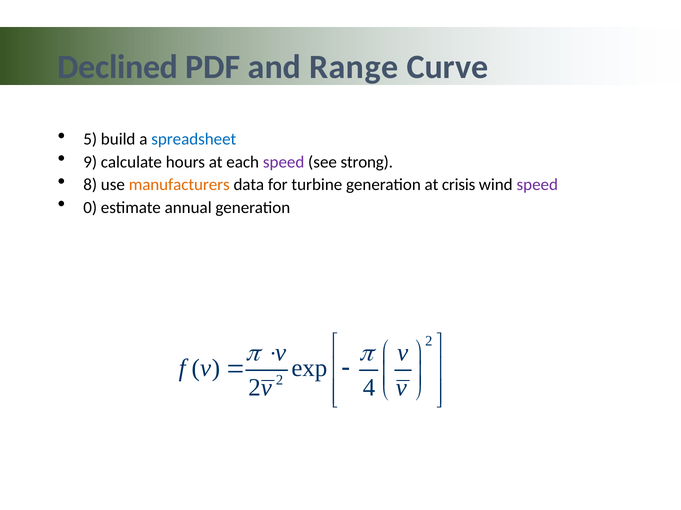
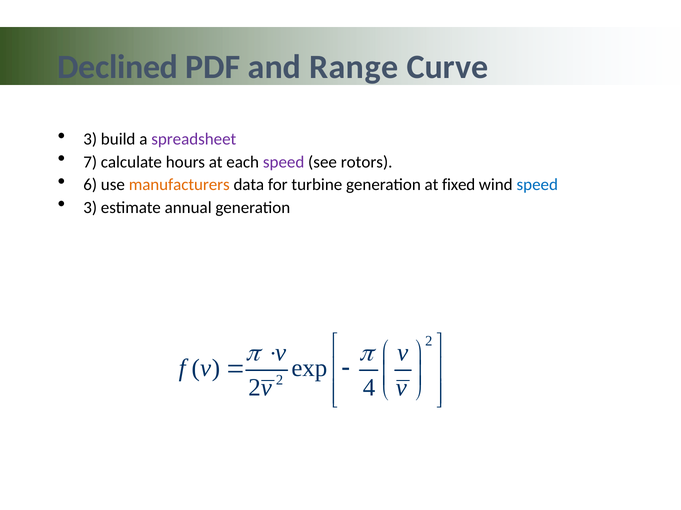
5: 5 -> 3 (90, 140)
spreadsheet colour: blue -> purple (194, 140)
9: 9 -> 7 (90, 162)
strong: strong -> rotors (367, 162)
8: 8 -> 6 (90, 185)
crisis: crisis -> fixed (459, 185)
speed colour: purple -> blue (537, 185)
0: 0 -> 3 (90, 208)
